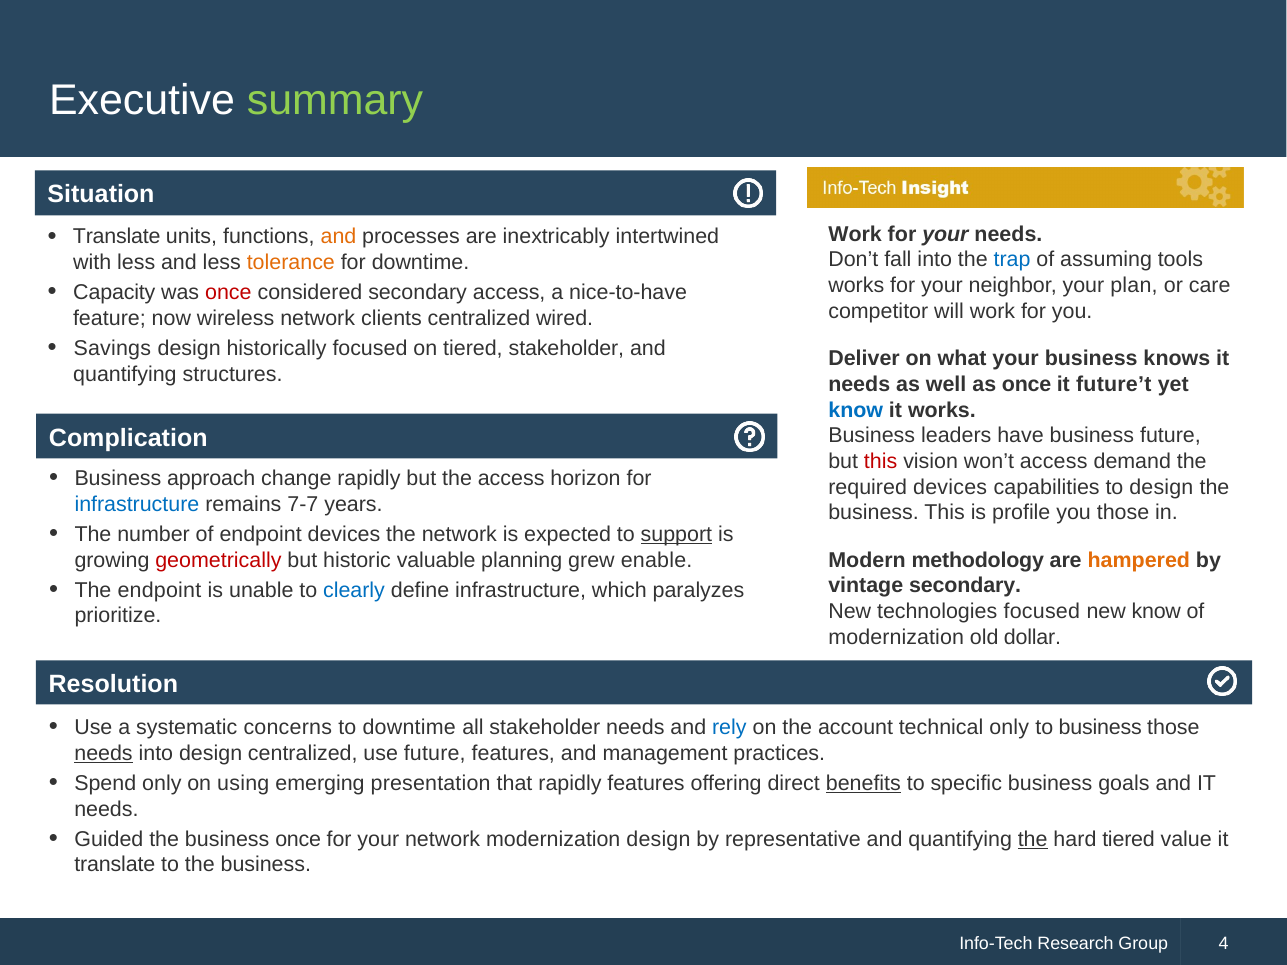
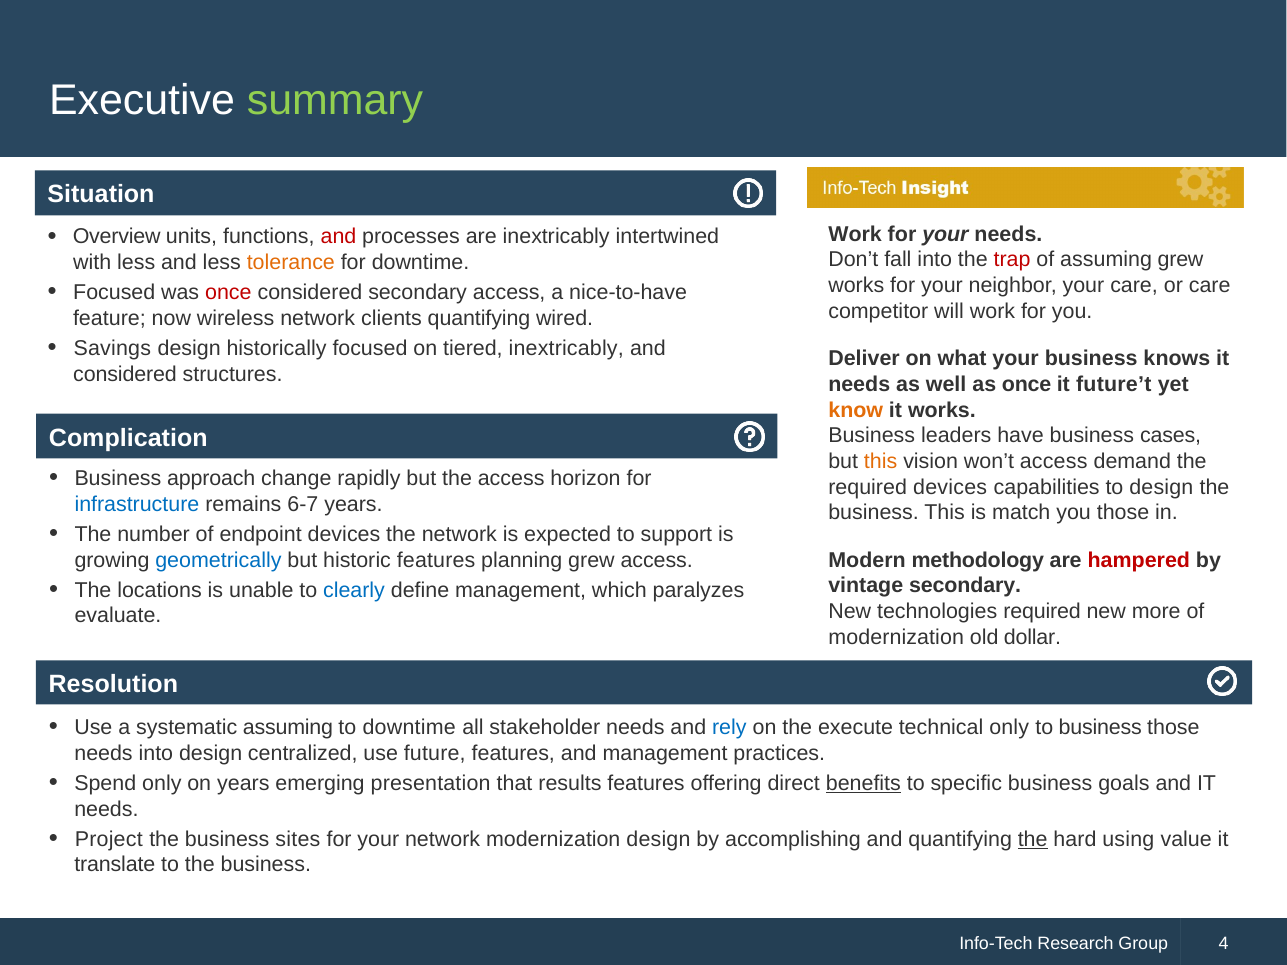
Translate: Translate -> Overview (117, 237)
and colour: orange -> red (339, 237)
trap colour: blue -> red (1012, 260)
assuming tools: tools -> grew (1181, 260)
your plan: plan -> care (1134, 286)
Capacity: Capacity -> Focused (114, 293)
clients centralized: centralized -> quantifying (479, 318)
tiered stakeholder: stakeholder -> inextricably (566, 348)
quantifying: quantifying -> considered (125, 374)
know colour: blue -> orange (856, 410)
business future: future -> cases (1171, 436)
this colour: red -> orange (881, 462)
7-7: 7-7 -> 6-7 (303, 504)
profile: profile -> match (1021, 513)
support underline: present -> none (676, 534)
geometrically colour: red -> blue (218, 560)
historic valuable: valuable -> features (436, 560)
grew enable: enable -> access (657, 560)
hampered colour: orange -> red (1139, 560)
The endpoint: endpoint -> locations (160, 590)
define infrastructure: infrastructure -> management (521, 590)
technologies focused: focused -> required (1042, 612)
new know: know -> more (1156, 612)
prioritize: prioritize -> evaluate (118, 616)
systematic concerns: concerns -> assuming (288, 728)
account: account -> execute (856, 728)
needs underline: present -> none (104, 753)
on using: using -> years (243, 784)
that rapidly: rapidly -> results (570, 784)
Guided: Guided -> Project (109, 839)
business once: once -> sites (298, 839)
representative: representative -> accomplishing (793, 839)
hard tiered: tiered -> using (1128, 839)
